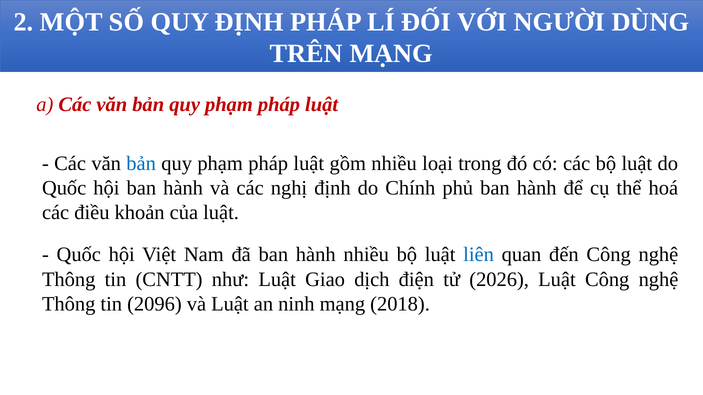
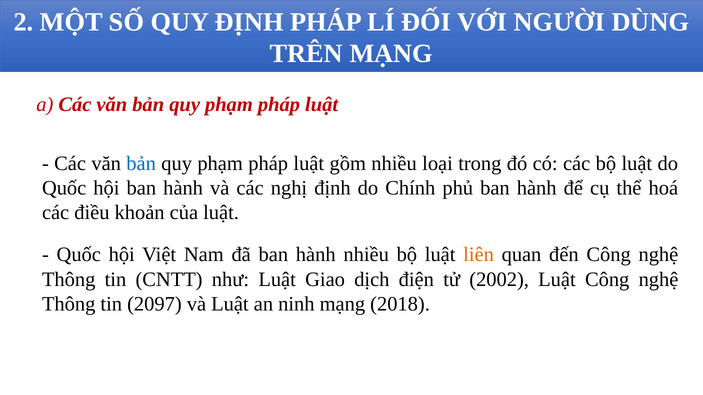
liên colour: blue -> orange (479, 255)
2026: 2026 -> 2002 (499, 280)
2096: 2096 -> 2097 (154, 304)
